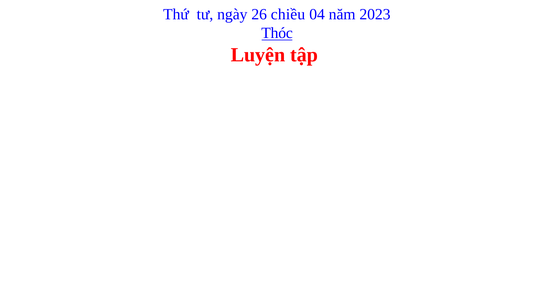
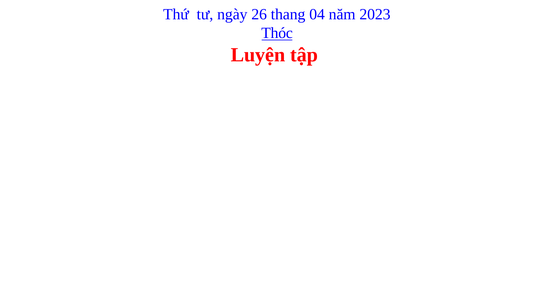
chiều: chiều -> thang (288, 14)
